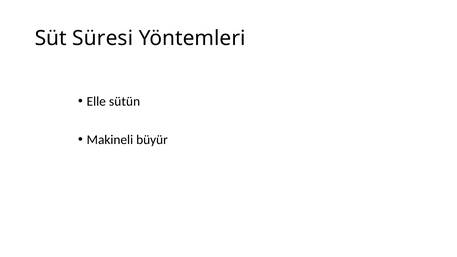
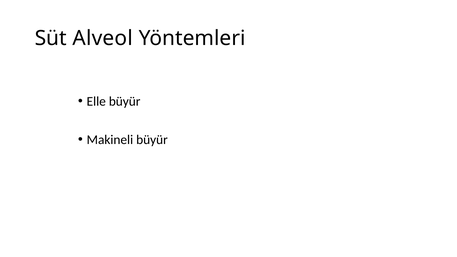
Süresi: Süresi -> Alveol (103, 38)
Elle sütün: sütün -> büyür (125, 101)
